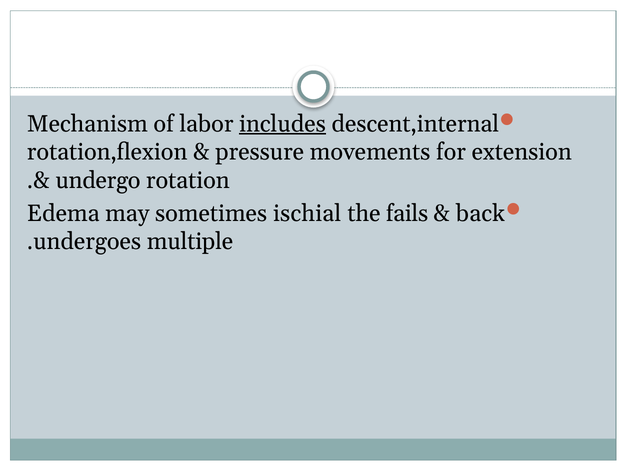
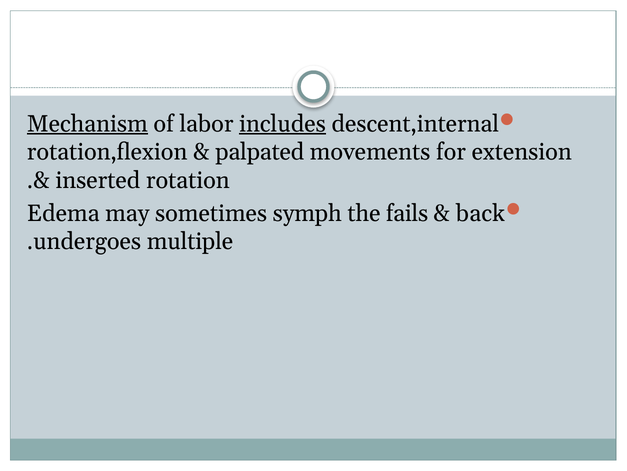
Mechanism underline: none -> present (87, 124)
pressure: pressure -> palpated (260, 152)
undergo: undergo -> inserted (98, 180)
ischial: ischial -> symph (307, 213)
